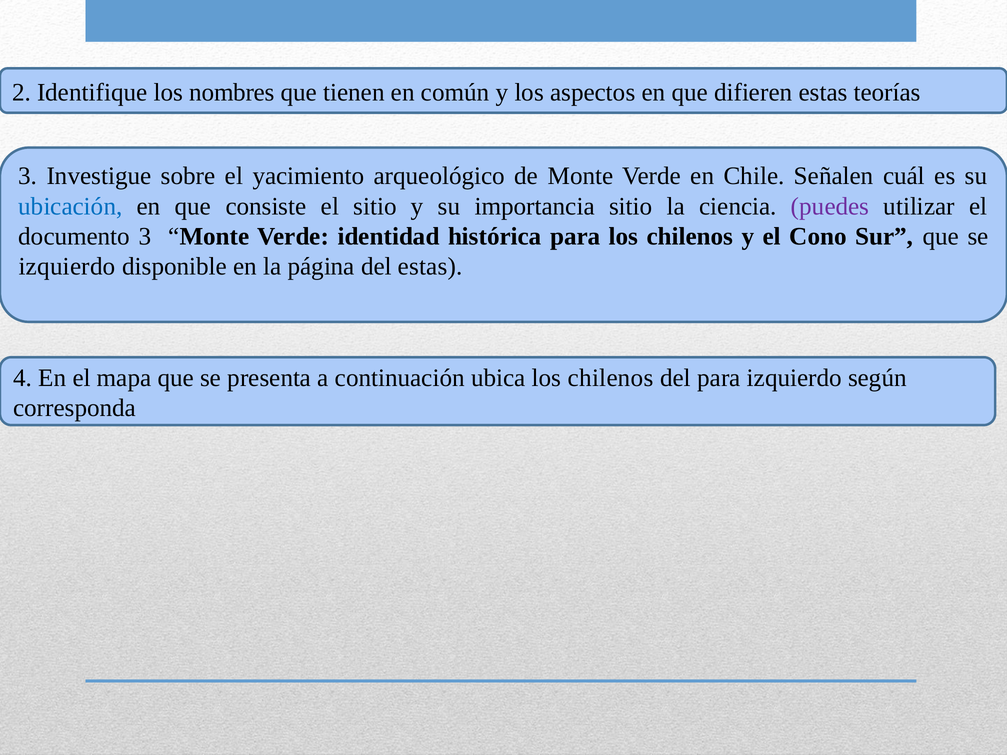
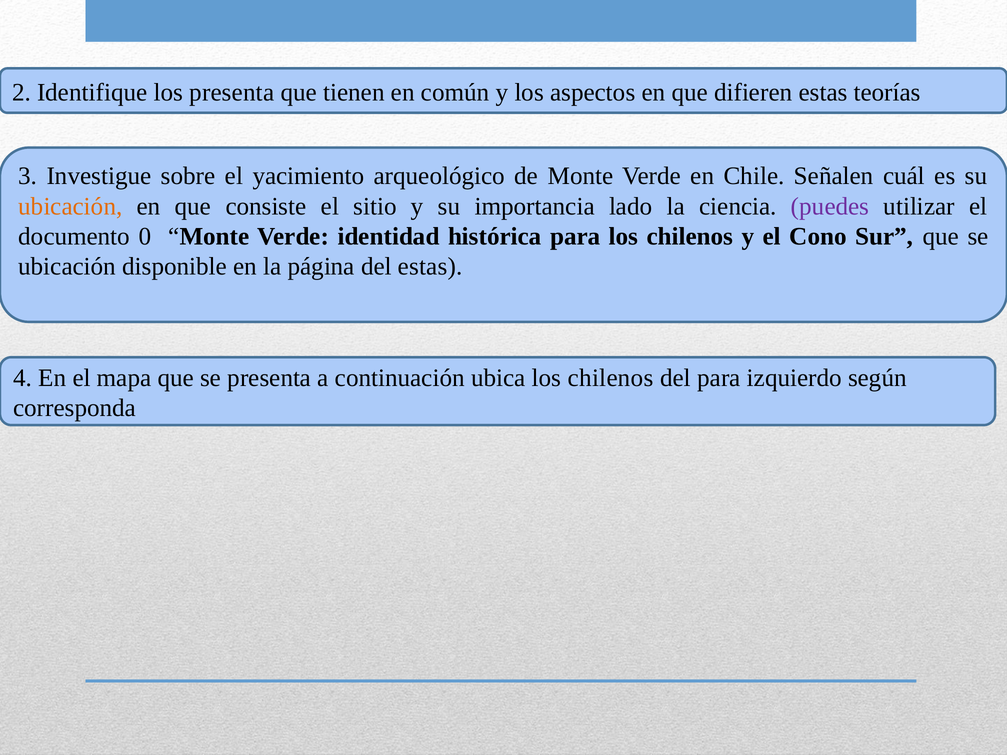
los nombres: nombres -> presenta (232, 92)
ubicación colour: blue -> orange (70, 206)
importancia sitio: sitio -> lado (631, 206)
documento 3: 3 -> 0 (145, 237)
izquierdo: izquierdo -> ubicación (67, 267)
